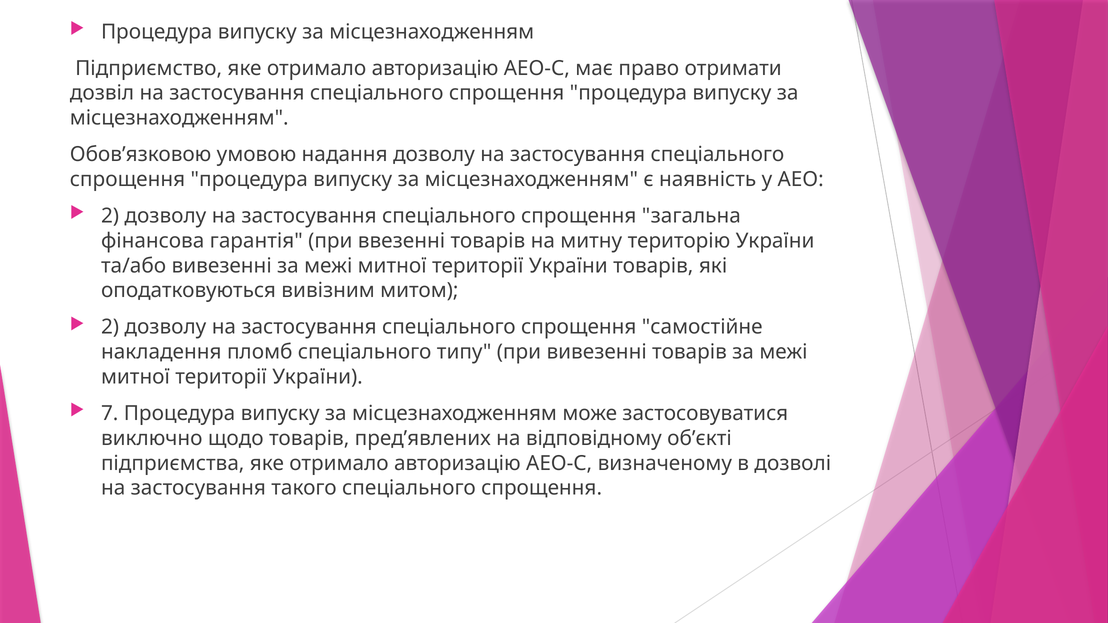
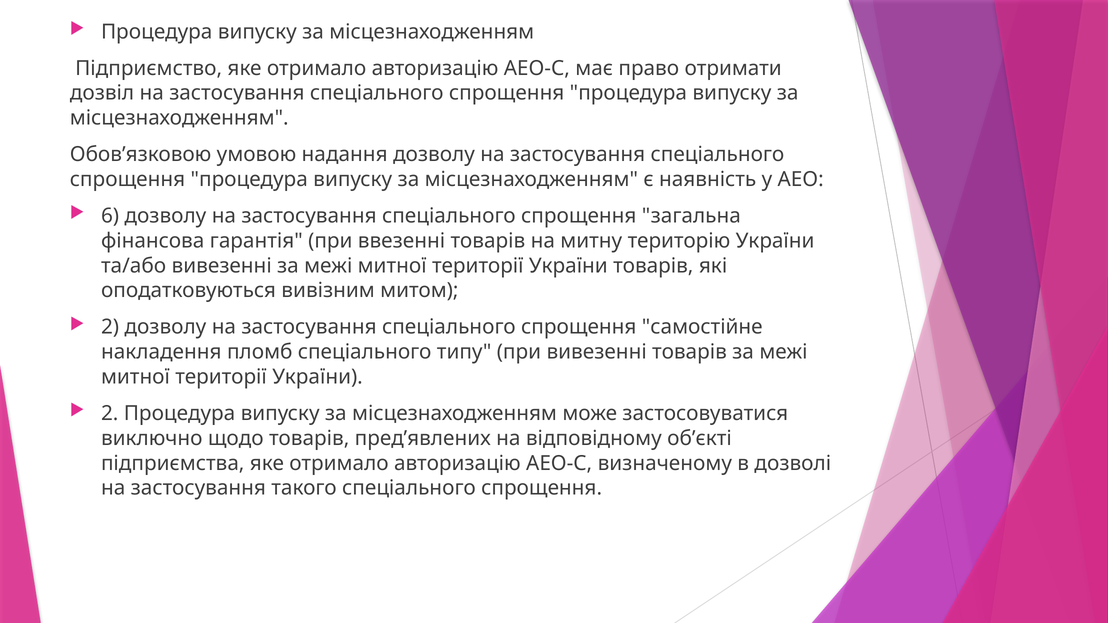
2: 2 -> 6 (110, 216)
7: 7 -> 2 (110, 414)
